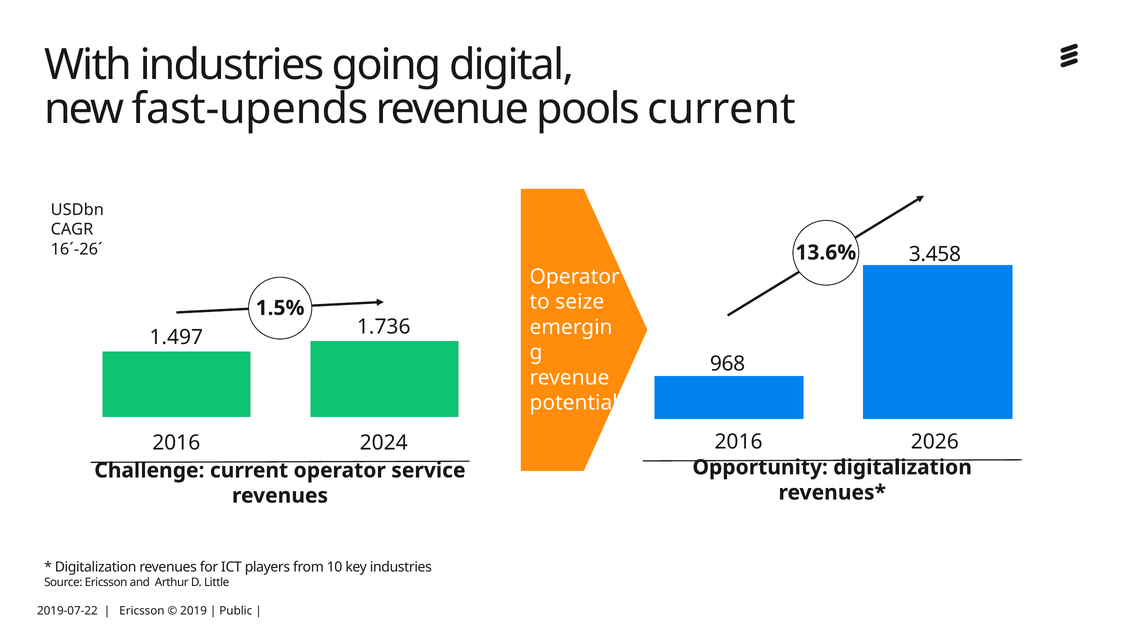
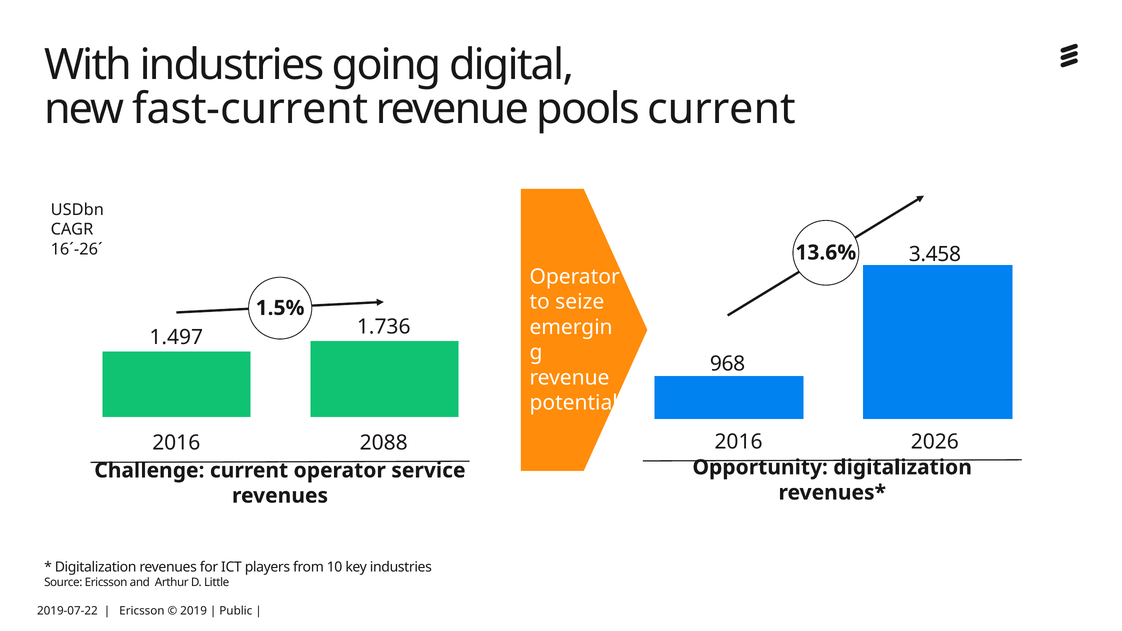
fast-upends: fast-upends -> fast-current (250, 109)
2024: 2024 -> 2088 (384, 443)
